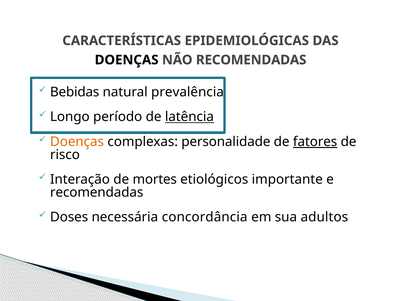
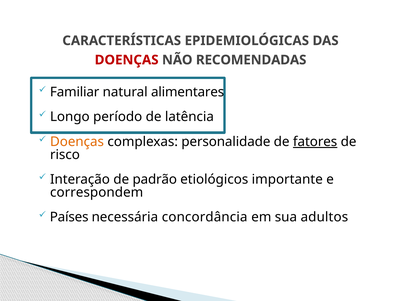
DOENÇAS colour: black -> red (127, 60)
Bebidas: Bebidas -> Familiar (75, 92)
prevalência: prevalência -> alimentares (188, 92)
latência underline: present -> none (189, 117)
mortes: mortes -> padrão (155, 179)
recomendadas: recomendadas -> correspondem (97, 192)
Doses: Doses -> Países (69, 217)
